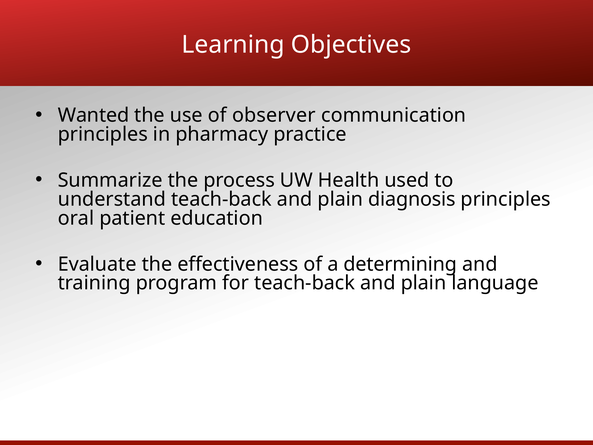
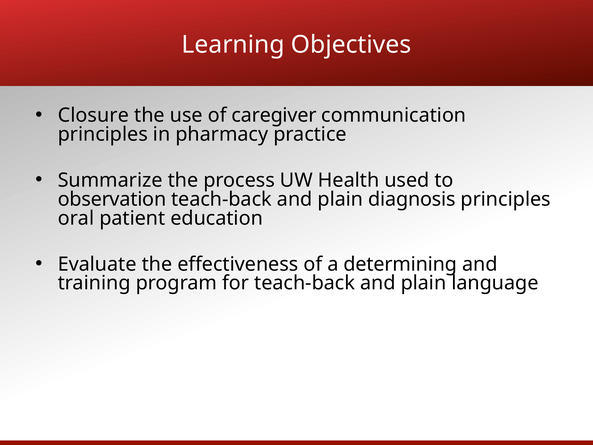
Wanted: Wanted -> Closure (93, 115)
observer: observer -> caregiver (274, 115)
understand: understand -> observation (112, 199)
